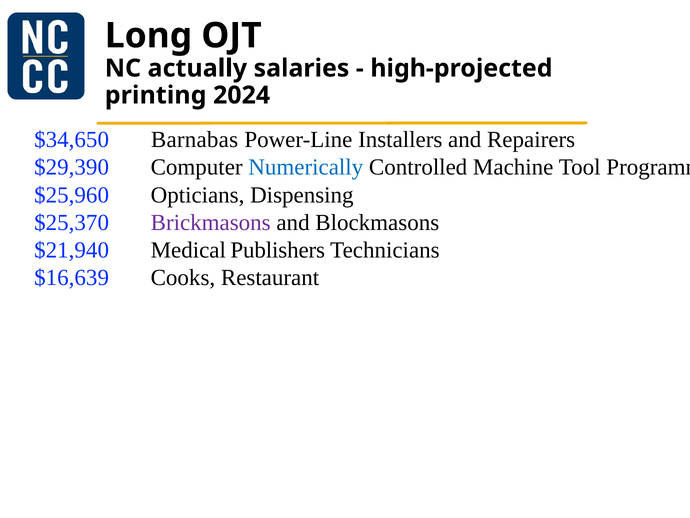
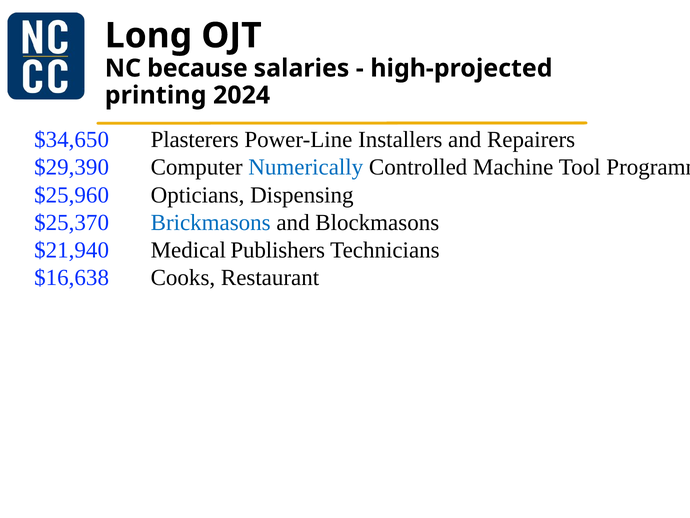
actually: actually -> because (197, 68)
Barnabas: Barnabas -> Plasterers (195, 140)
Brickmasons colour: purple -> blue (211, 222)
$16,639: $16,639 -> $16,638 (72, 278)
